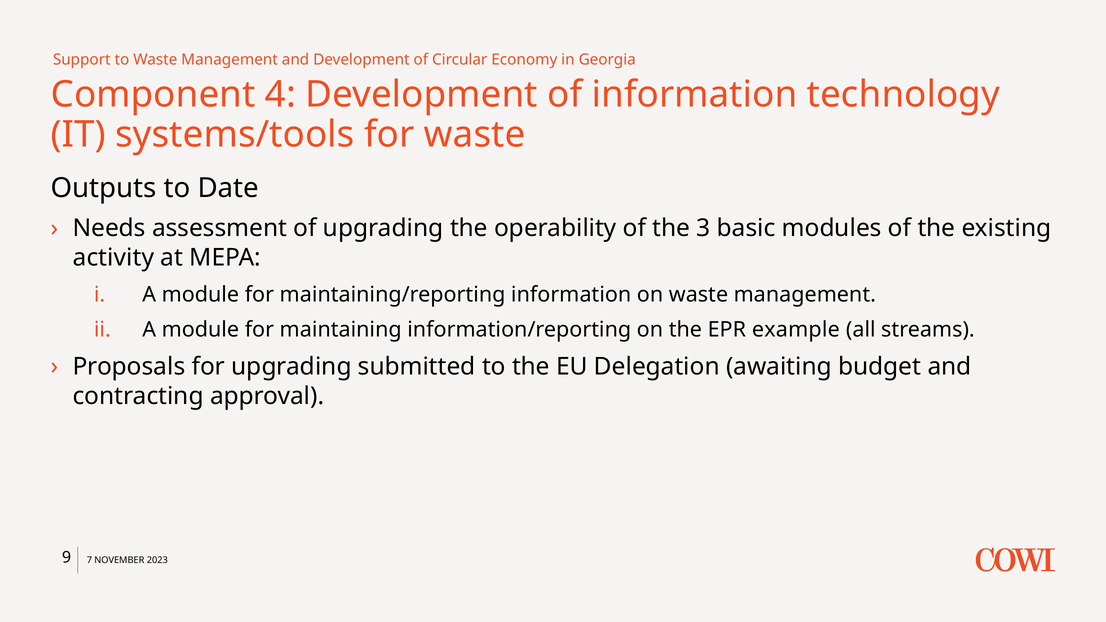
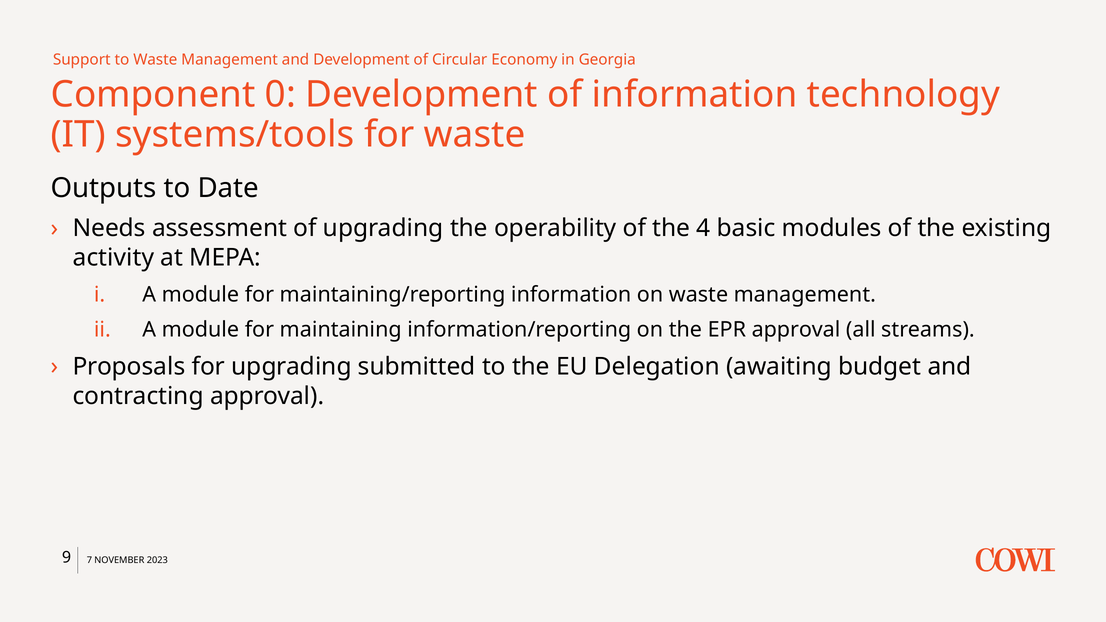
4: 4 -> 0 (280, 95)
3: 3 -> 4 (704, 228)
EPR example: example -> approval (796, 330)
